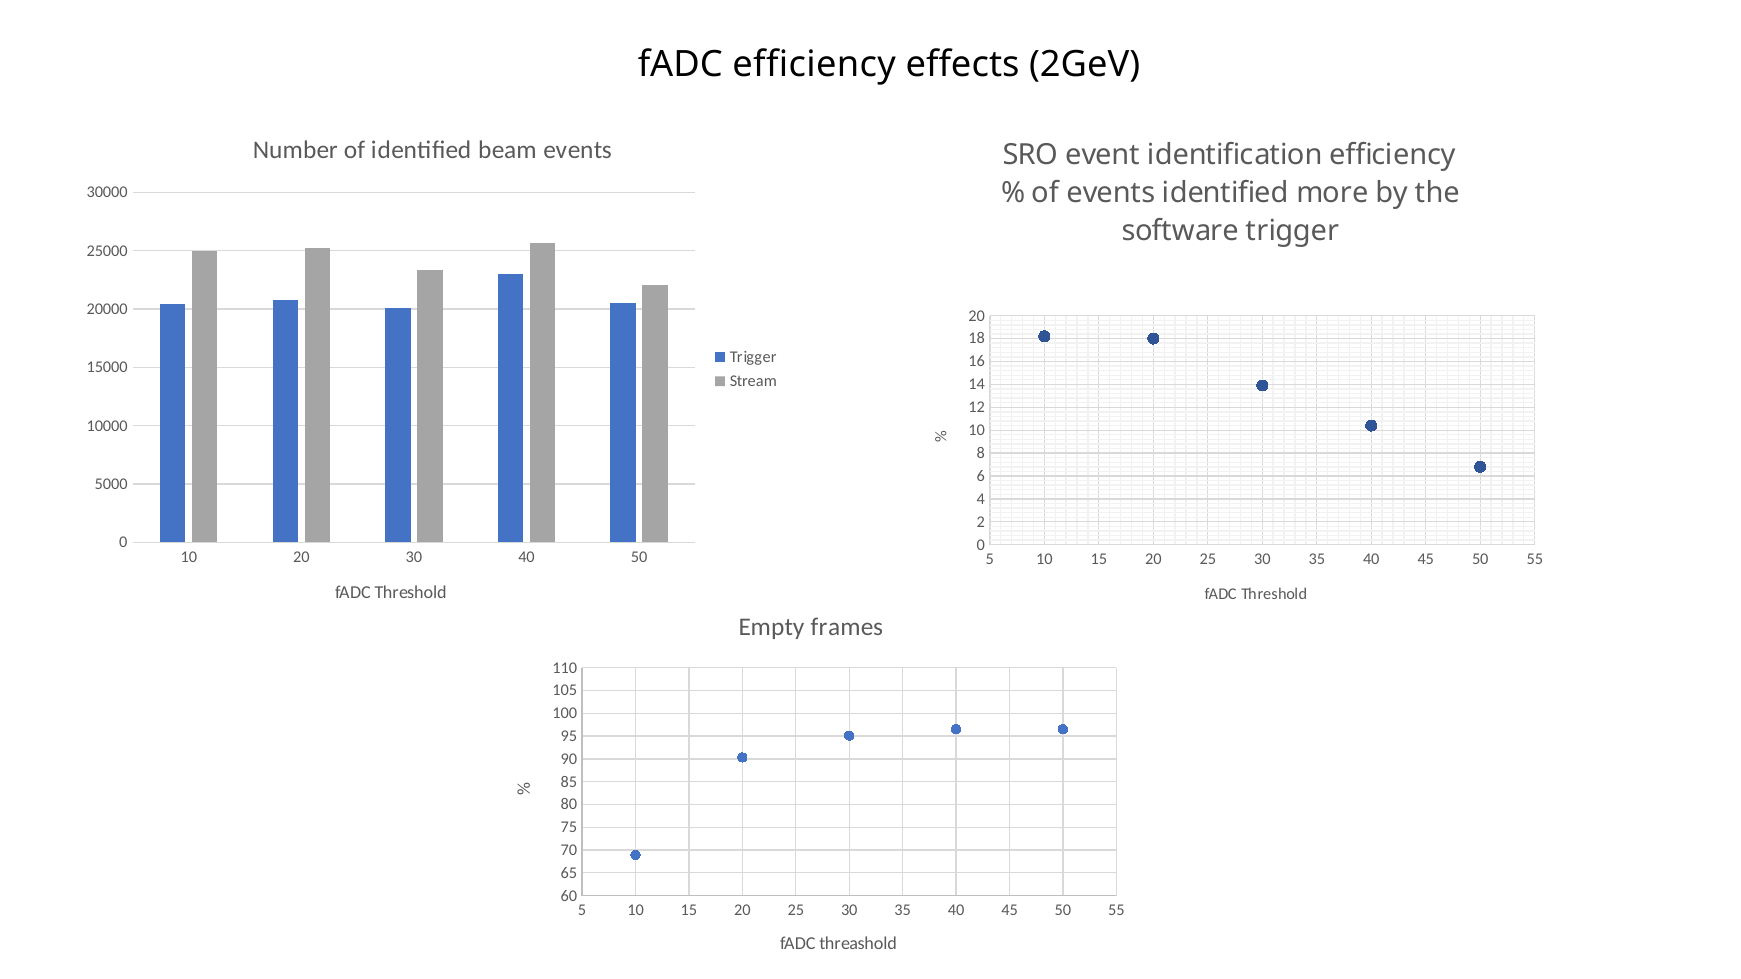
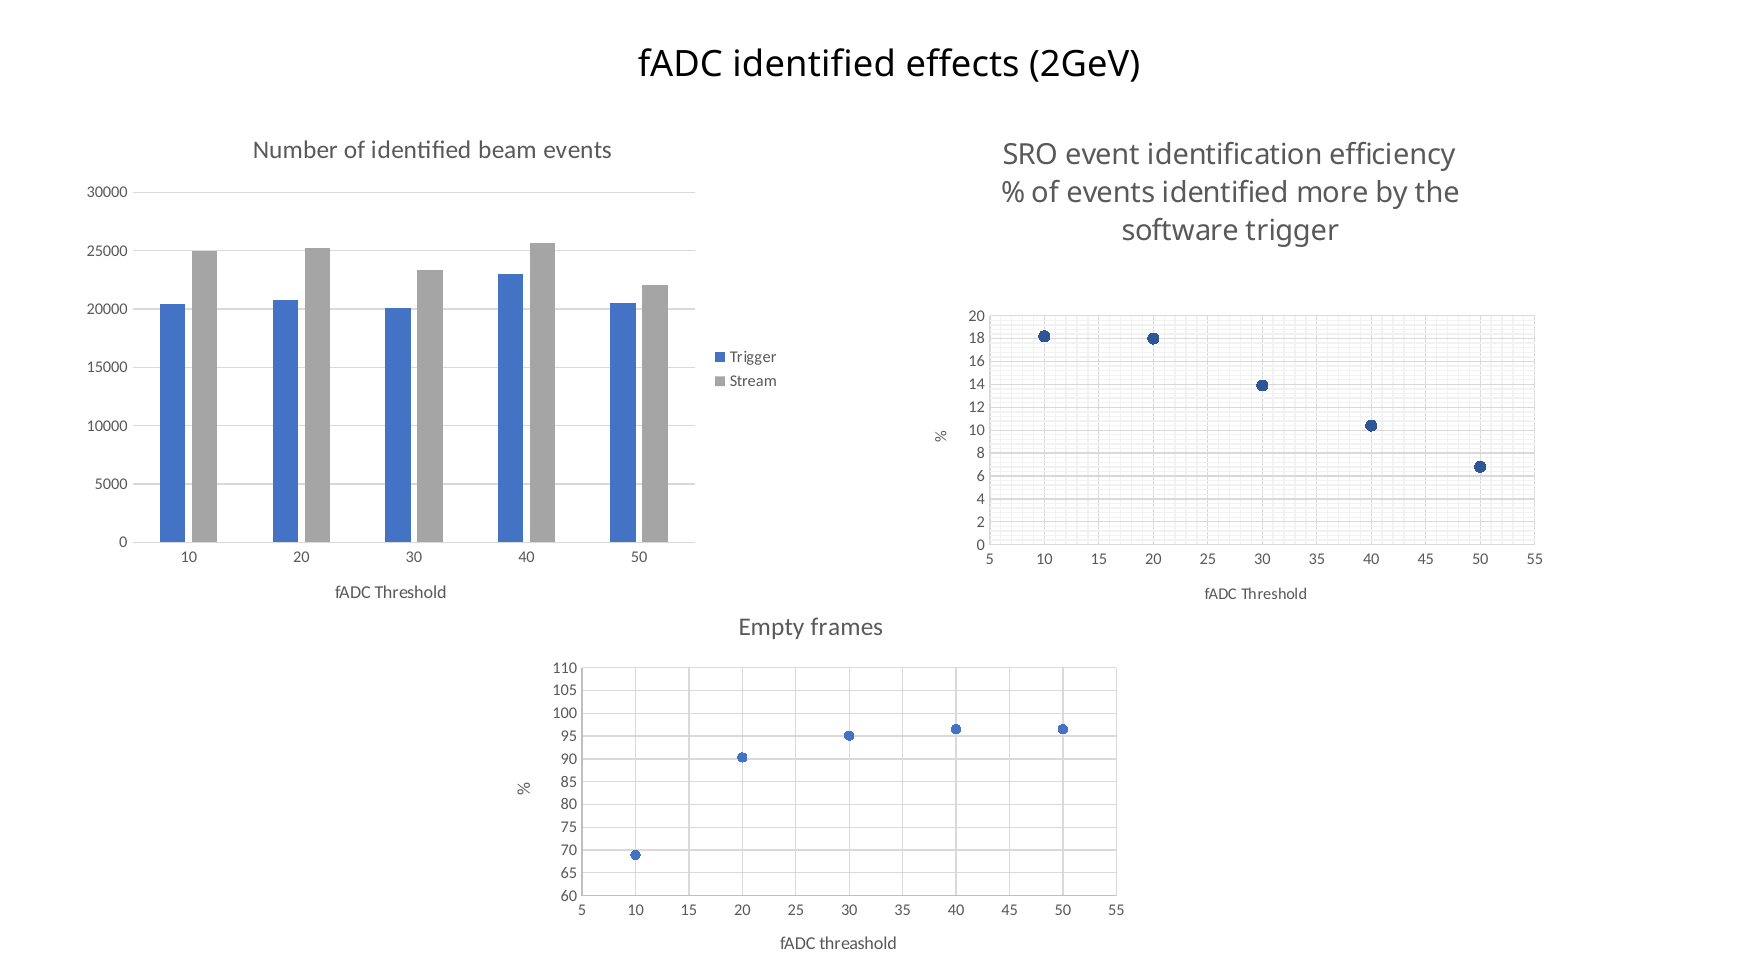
fADC efficiency: efficiency -> identified (814, 65)
